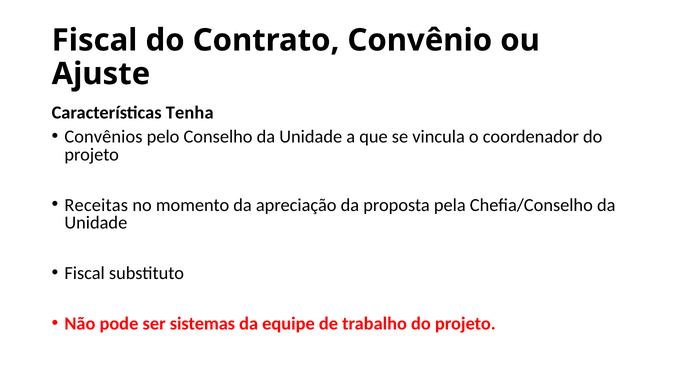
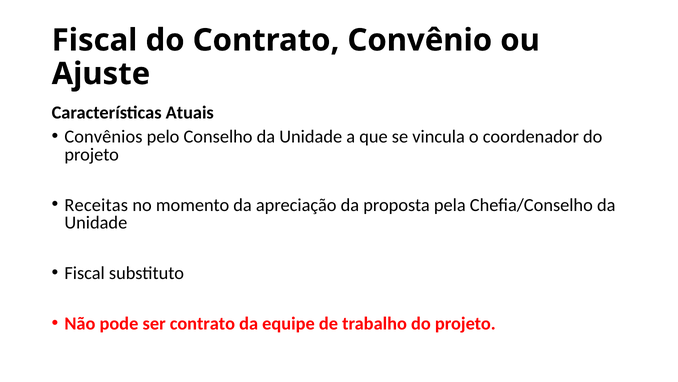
Tenha: Tenha -> Atuais (190, 112)
ser sistemas: sistemas -> contrato (202, 323)
